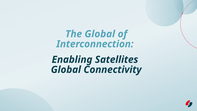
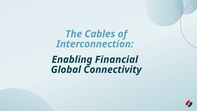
The Global: Global -> Cables (100, 34)
Satellites: Satellites -> Financial (116, 59)
